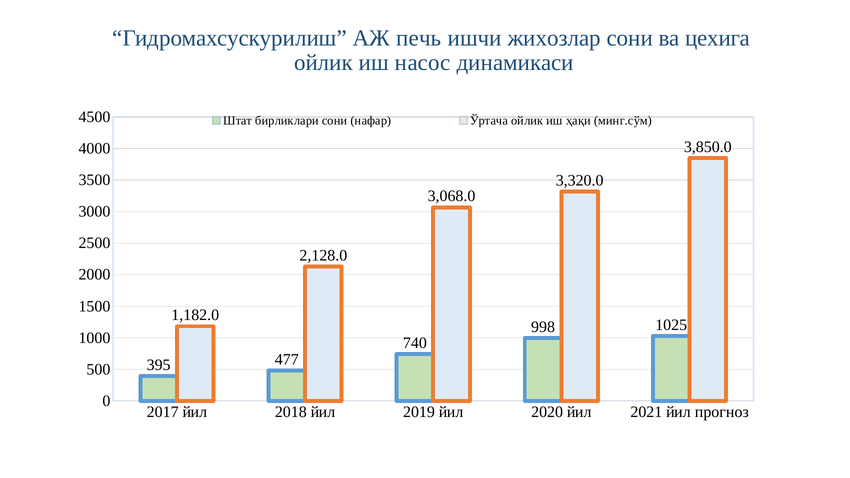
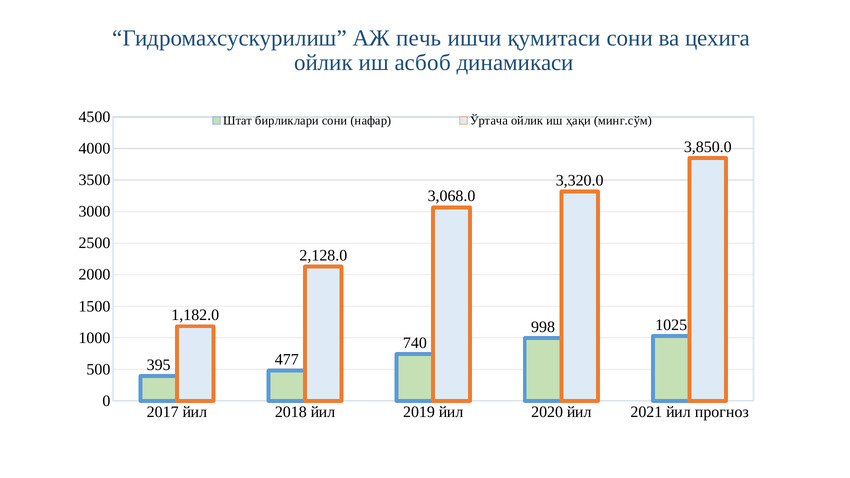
жихозлар: жихозлар -> қумитаси (554, 38)
насос: насос -> асбоб (423, 63)
